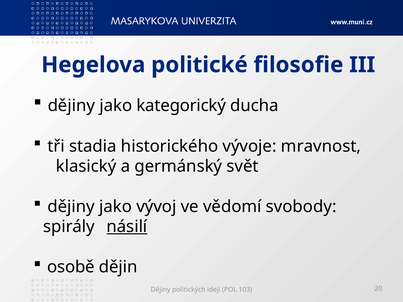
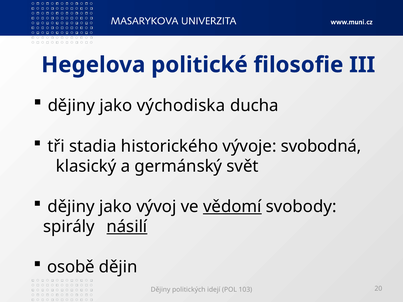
kategorický: kategorický -> východiska (181, 106)
mravnost: mravnost -> svobodná (321, 146)
vědomí underline: none -> present (232, 207)
